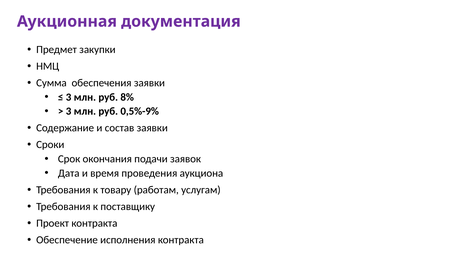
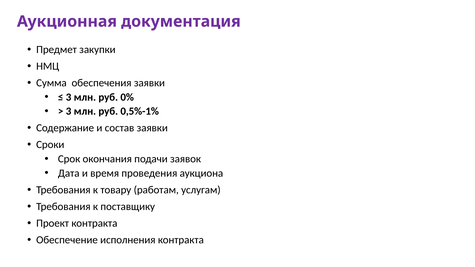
8%: 8% -> 0% (127, 97)
0,5%-9%: 0,5%-9% -> 0,5%-1% (140, 111)
